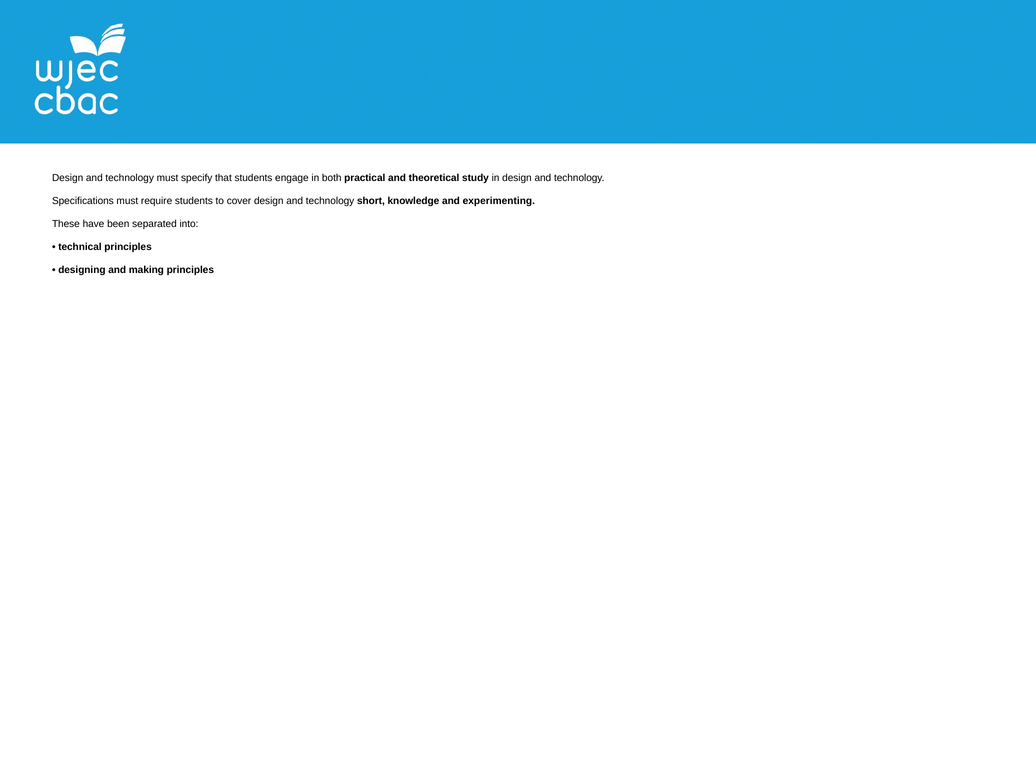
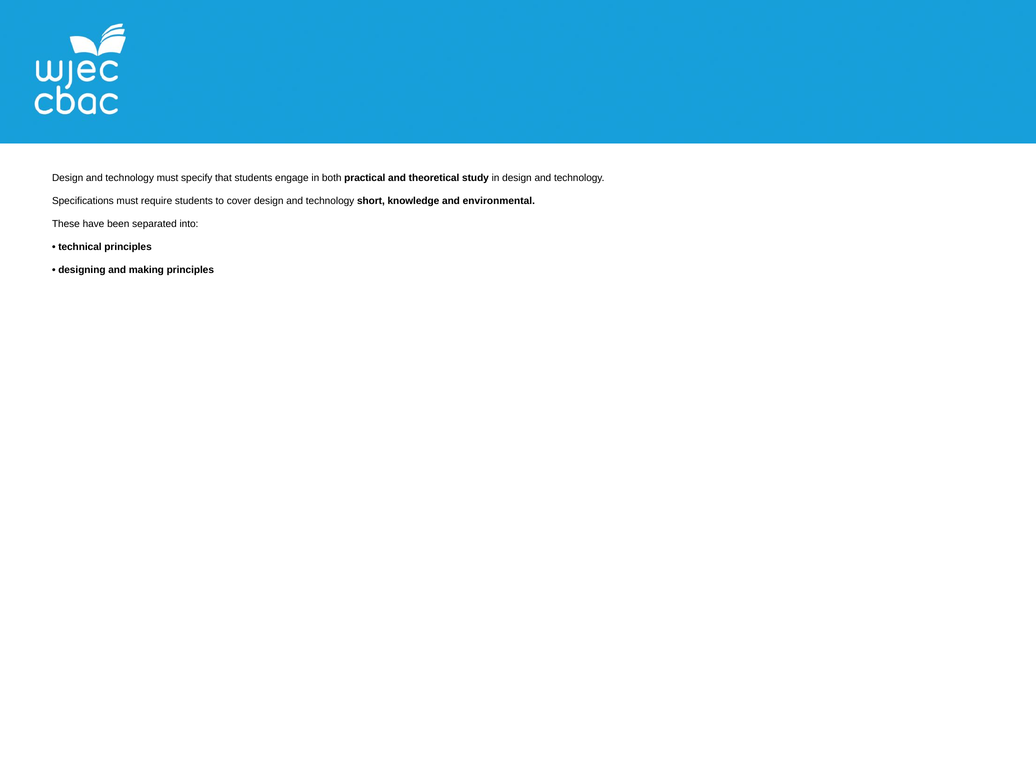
experimenting: experimenting -> environmental (499, 201)
